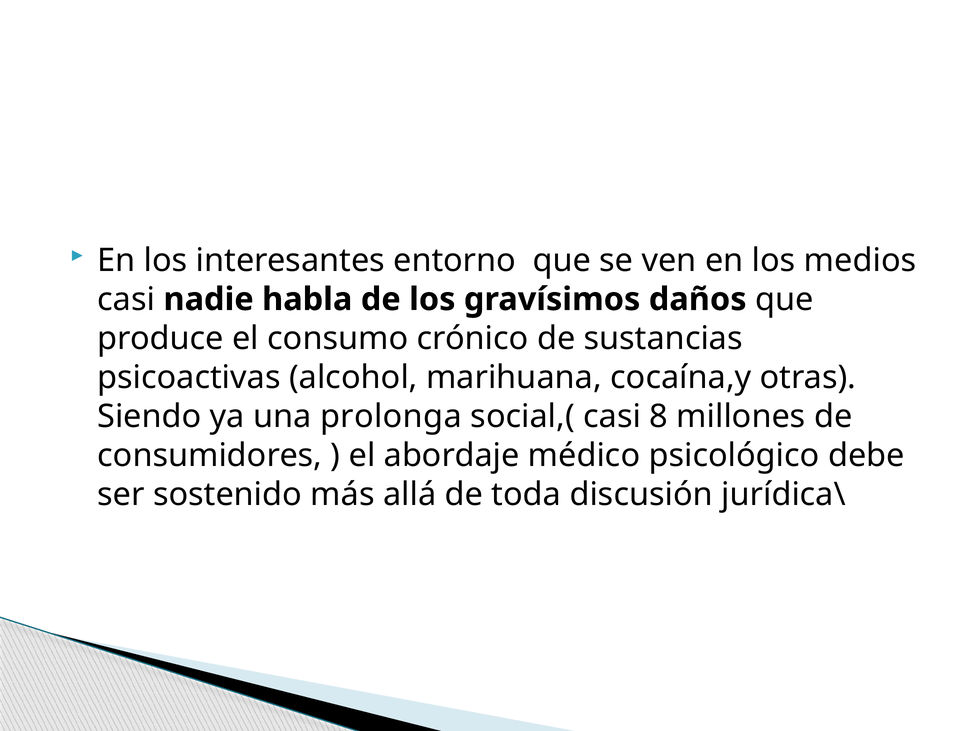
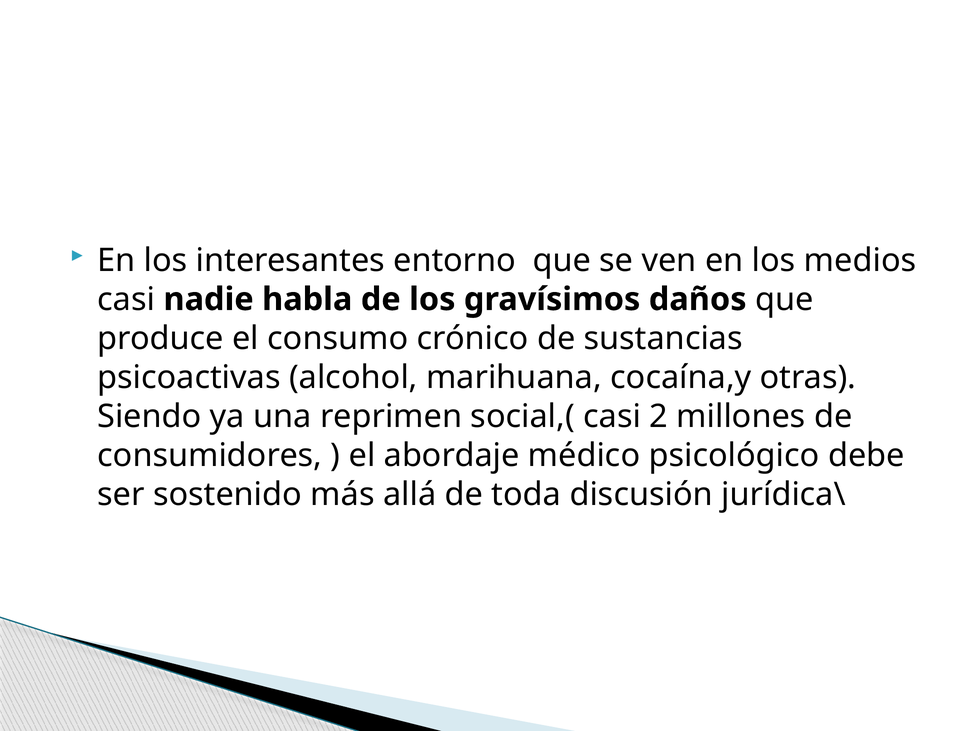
prolonga: prolonga -> reprimen (391, 416)
8: 8 -> 2 (659, 416)
